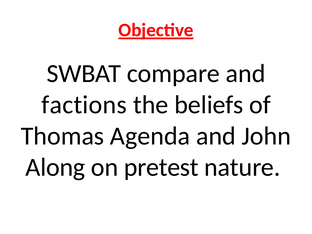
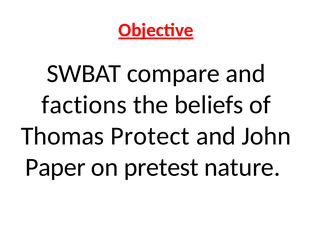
Agenda: Agenda -> Protect (150, 136)
Along: Along -> Paper (55, 167)
